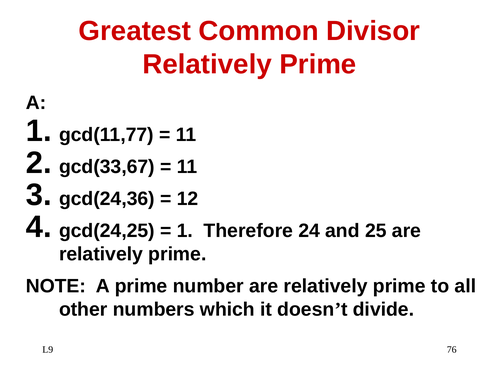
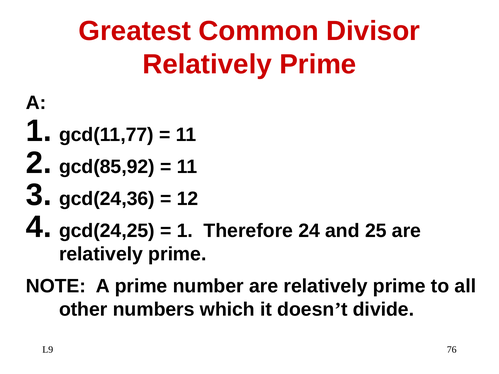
gcd(33,67: gcd(33,67 -> gcd(85,92 (107, 167)
